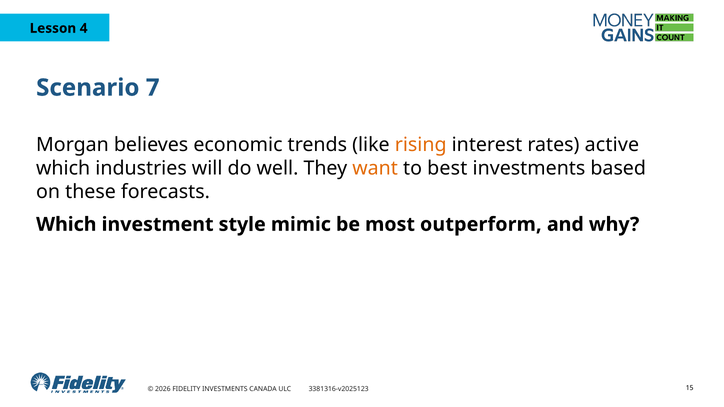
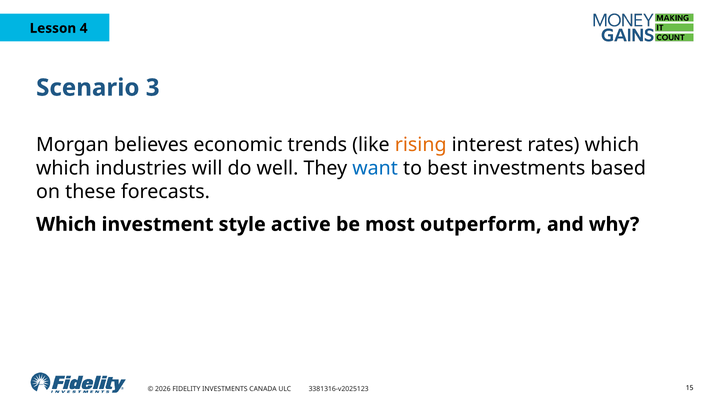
7: 7 -> 3 (153, 88)
rates active: active -> which (612, 145)
want colour: orange -> blue (375, 168)
mimic: mimic -> active (301, 225)
